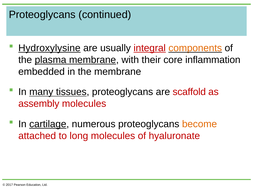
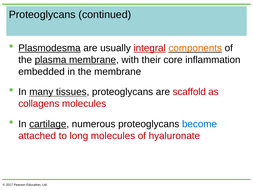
Hydroxylysine: Hydroxylysine -> Plasmodesma (49, 48)
assembly: assembly -> collagens (39, 104)
become colour: orange -> blue (199, 124)
